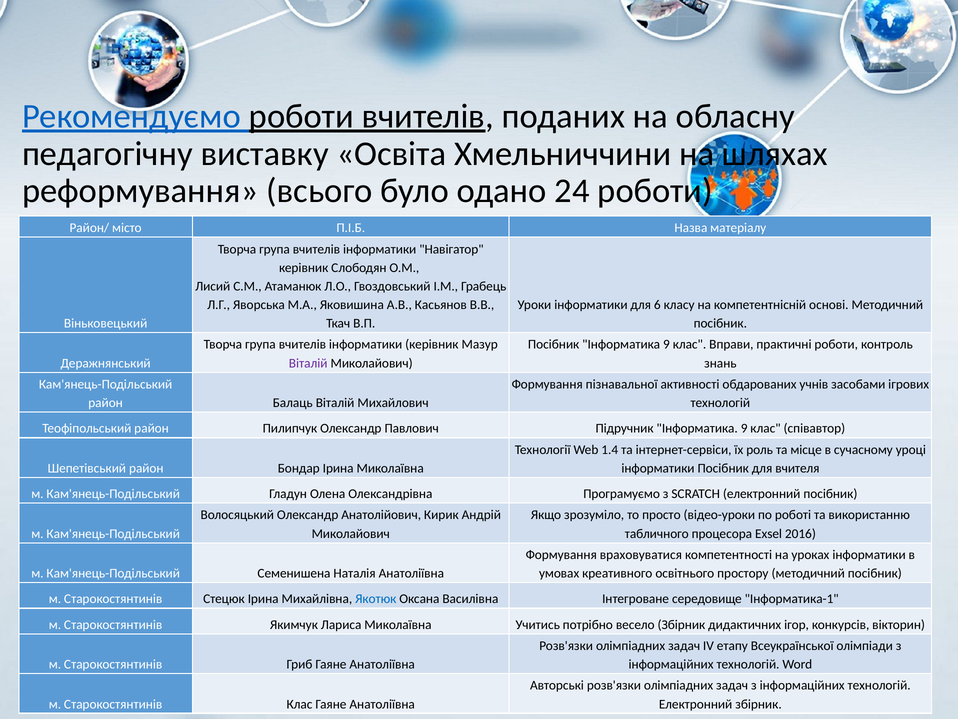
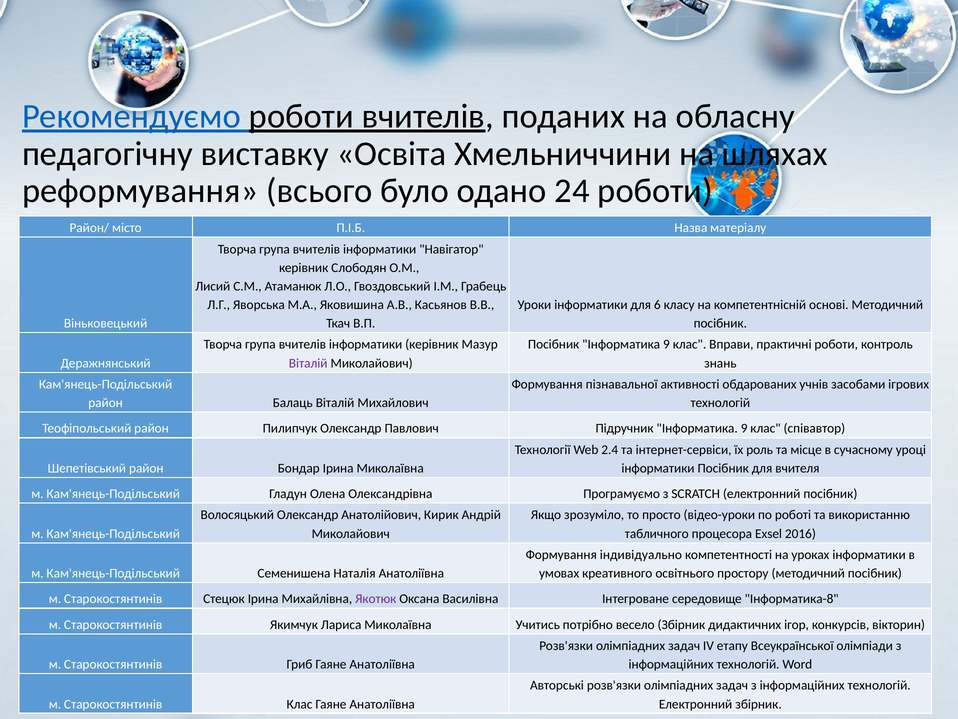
1.4: 1.4 -> 2.4 (610, 449)
враховуватися: враховуватися -> індивідуально (641, 554)
Якотюк colour: blue -> purple (376, 599)
Інформатика-1: Інформатика-1 -> Інформатика-8 (792, 599)
